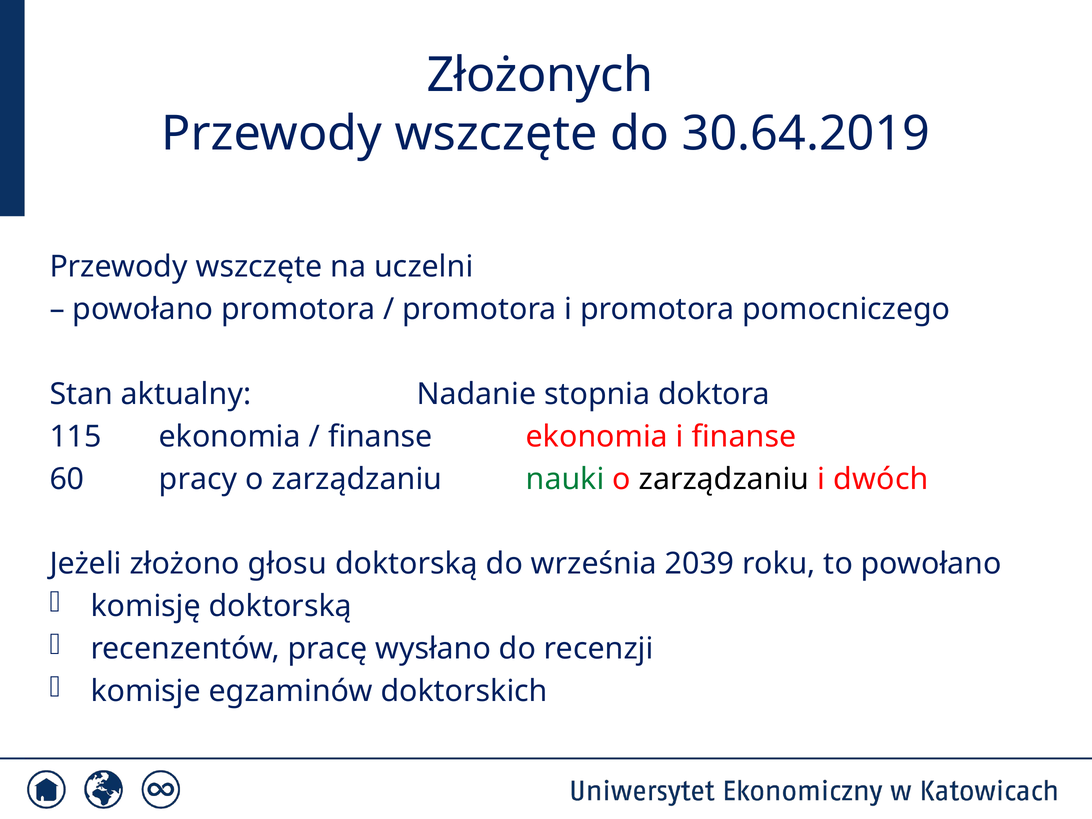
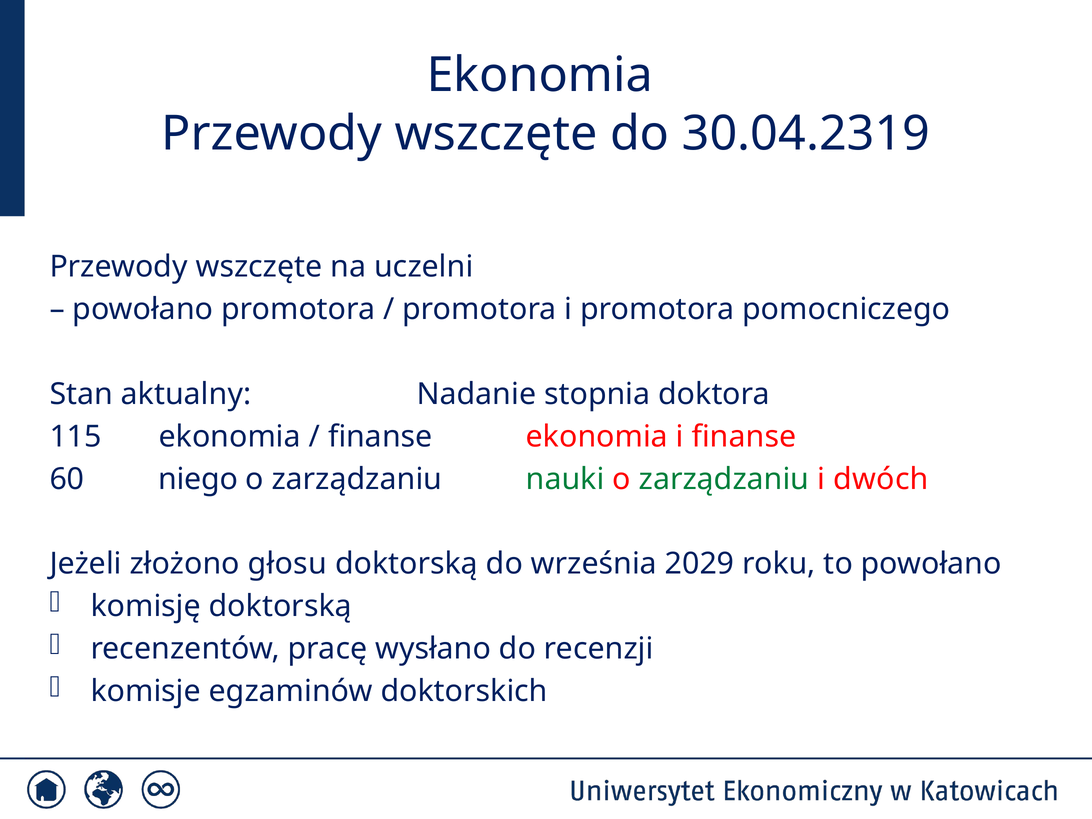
Złożonych: Złożonych -> Ekonomia (540, 75)
30.64.2019: 30.64.2019 -> 30.04.2319 (806, 134)
pracy: pracy -> niego (198, 479)
zarządzaniu colour: black -> green (724, 479)
2039: 2039 -> 2029 (700, 564)
